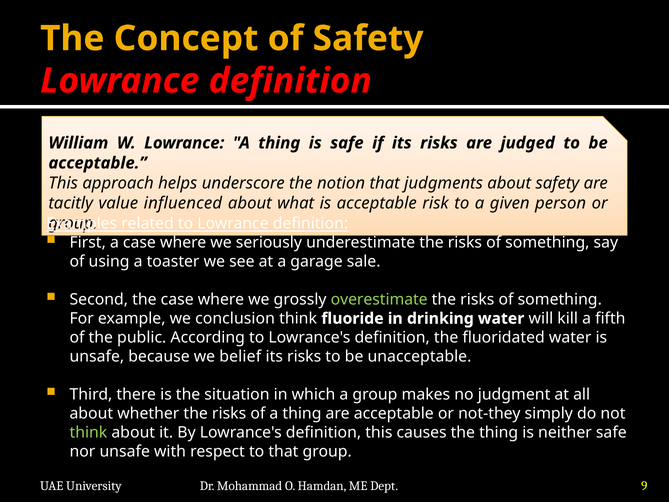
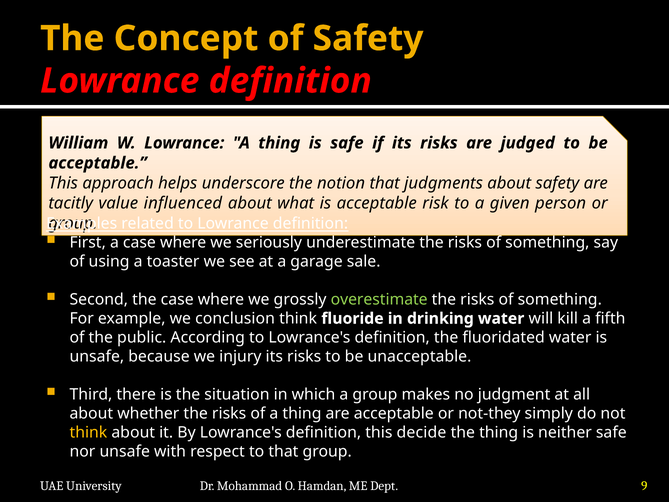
belief: belief -> injury (240, 356)
think colour: light green -> yellow (88, 432)
causes: causes -> decide (421, 432)
